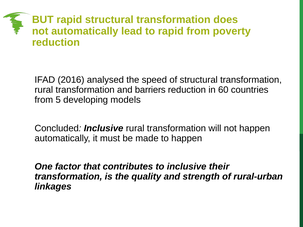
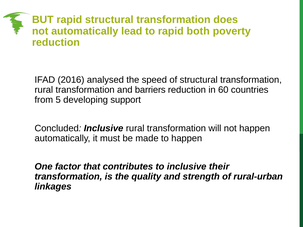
rapid from: from -> both (198, 31)
models: models -> support (126, 100)
